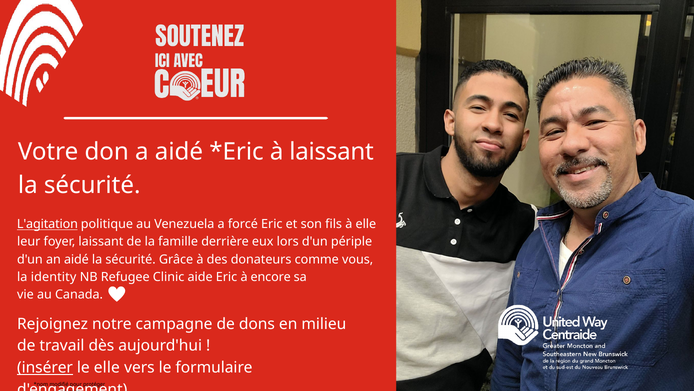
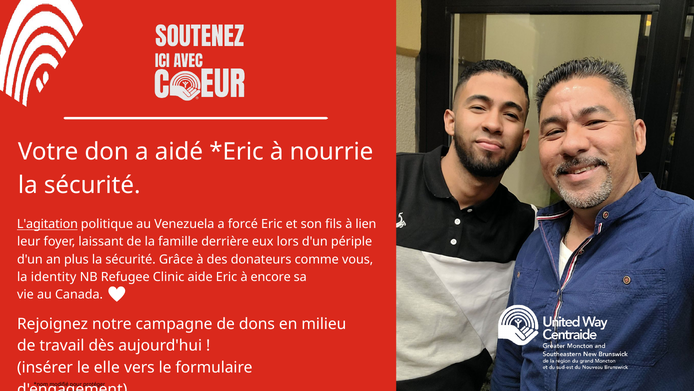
à laissant: laissant -> nourrie (331, 151)
à elle: elle -> lien (366, 224)
an aidé: aidé -> plus (76, 259)
insérer underline: present -> none (45, 367)
